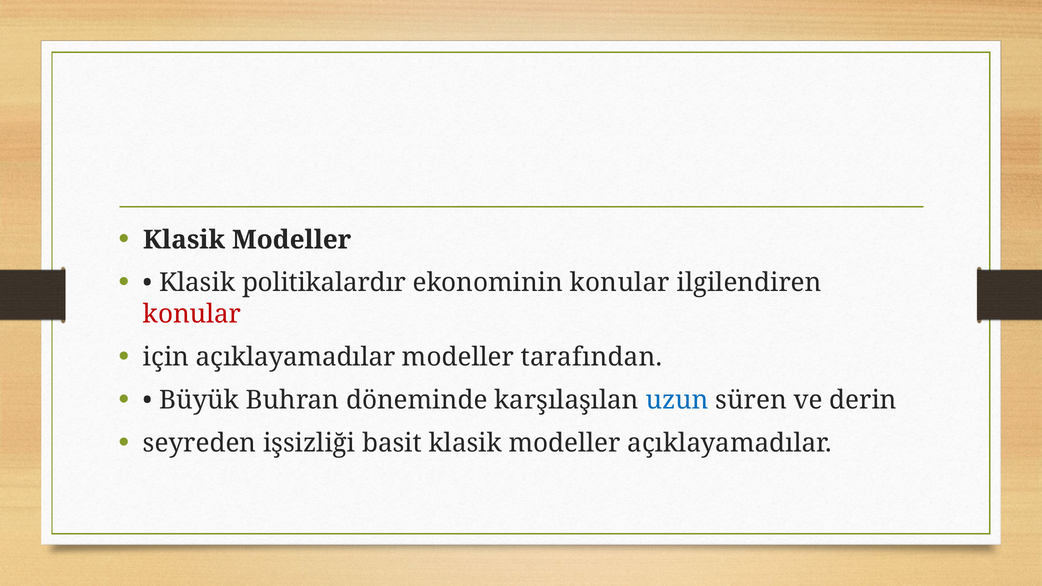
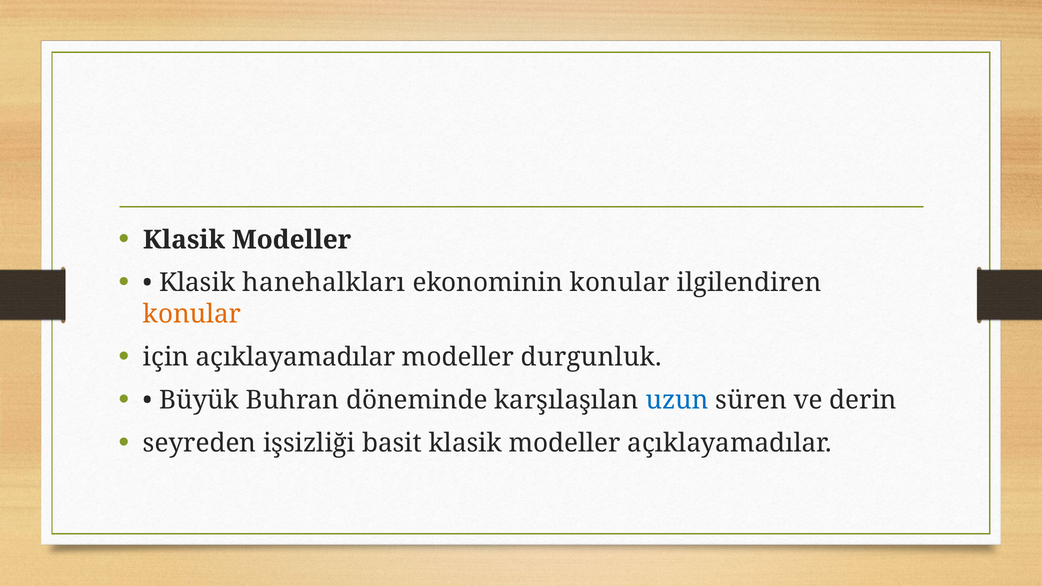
politikalardır: politikalardır -> hanehalkları (324, 283)
konular colour: red -> orange (192, 314)
tarafından: tarafından -> durgunluk (591, 357)
